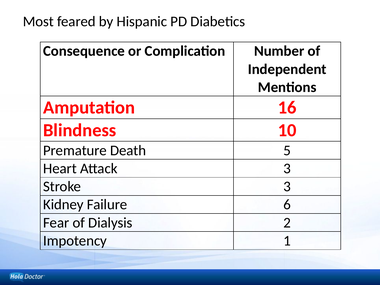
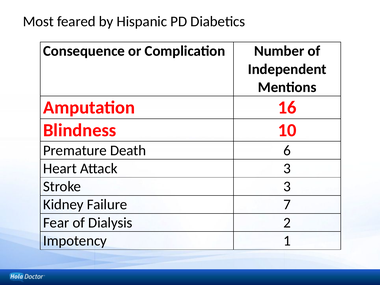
5: 5 -> 6 (287, 150)
6: 6 -> 7 (287, 205)
